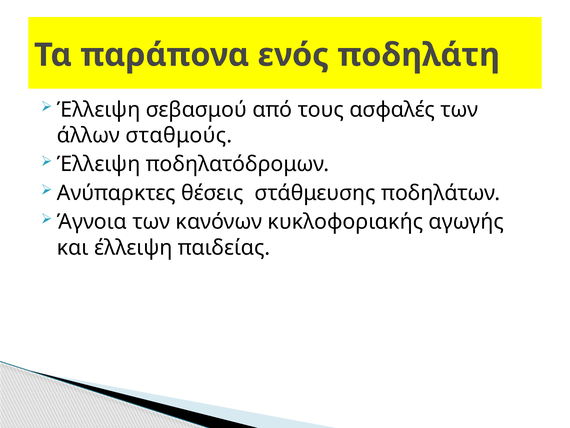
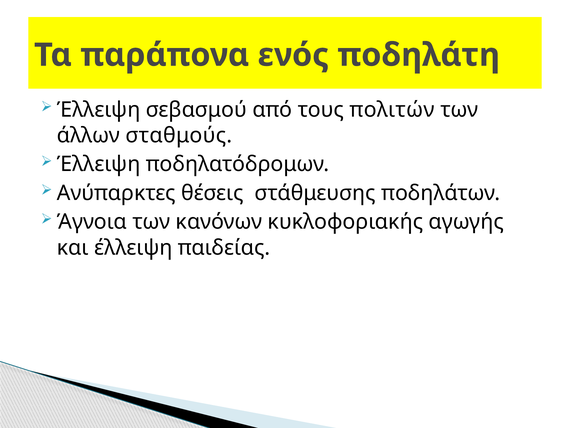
ασφαλές: ασφαλές -> πολιτών (392, 109)
